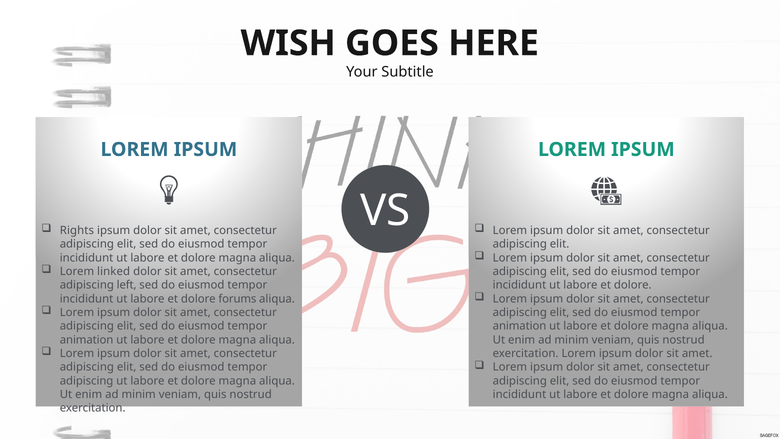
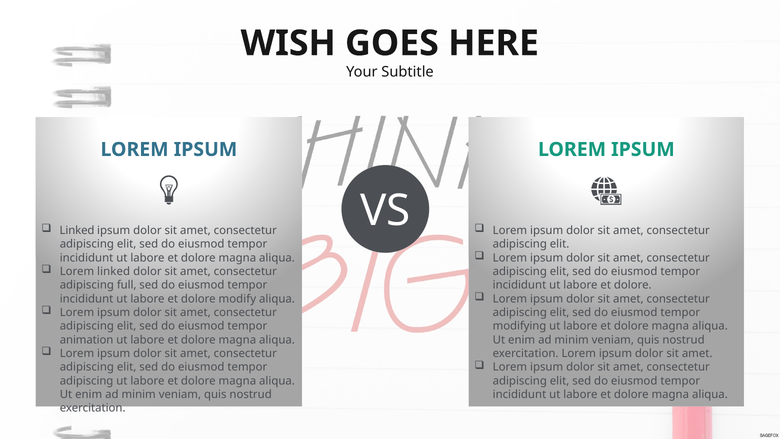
Rights: Rights -> Linked (77, 230)
left: left -> full (127, 285)
forums: forums -> modify (237, 299)
animation: animation -> modifying (520, 326)
